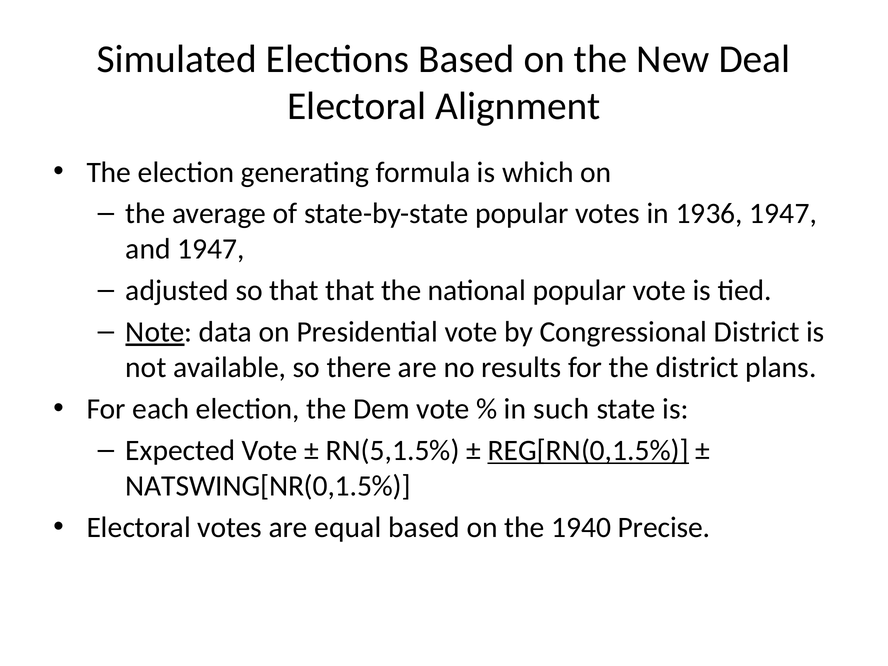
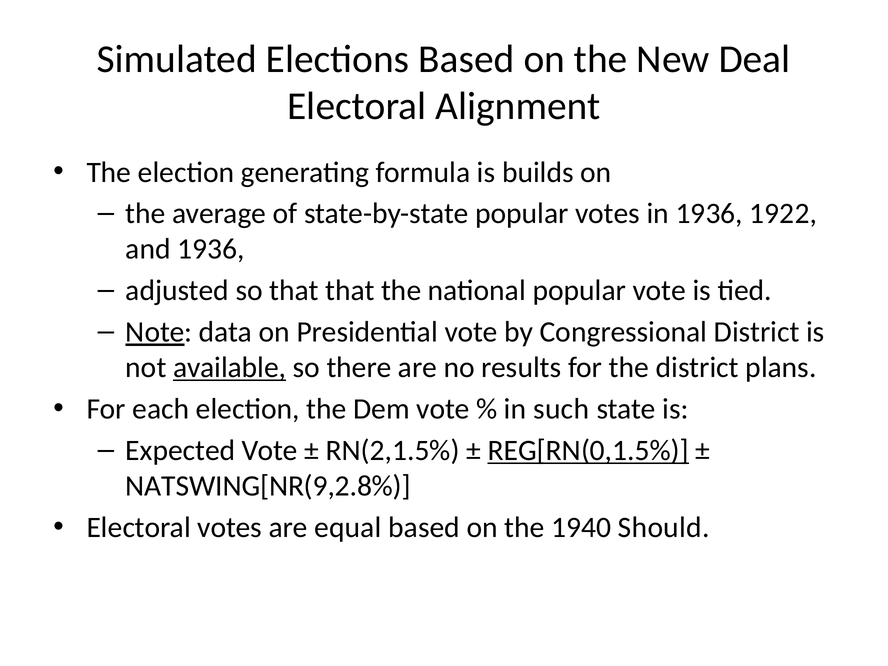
which: which -> builds (538, 172)
1936 1947: 1947 -> 1922 (783, 214)
and 1947: 1947 -> 1936 (211, 249)
available underline: none -> present (230, 368)
RN(5,1.5%: RN(5,1.5% -> RN(2,1.5% (393, 450)
NATSWING[NR(0,1.5%: NATSWING[NR(0,1.5% -> NATSWING[NR(9,2.8% (268, 486)
Precise: Precise -> Should (664, 527)
